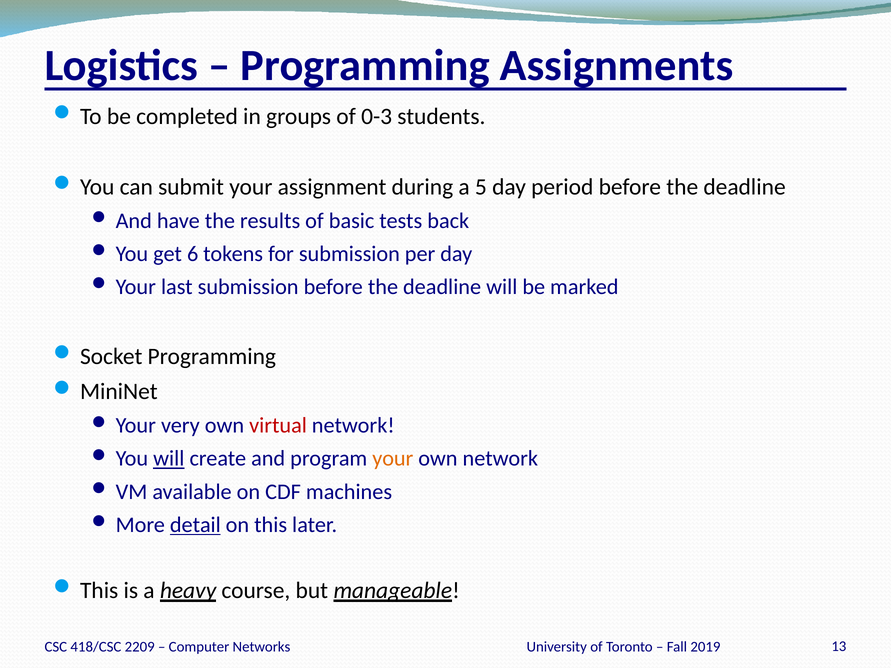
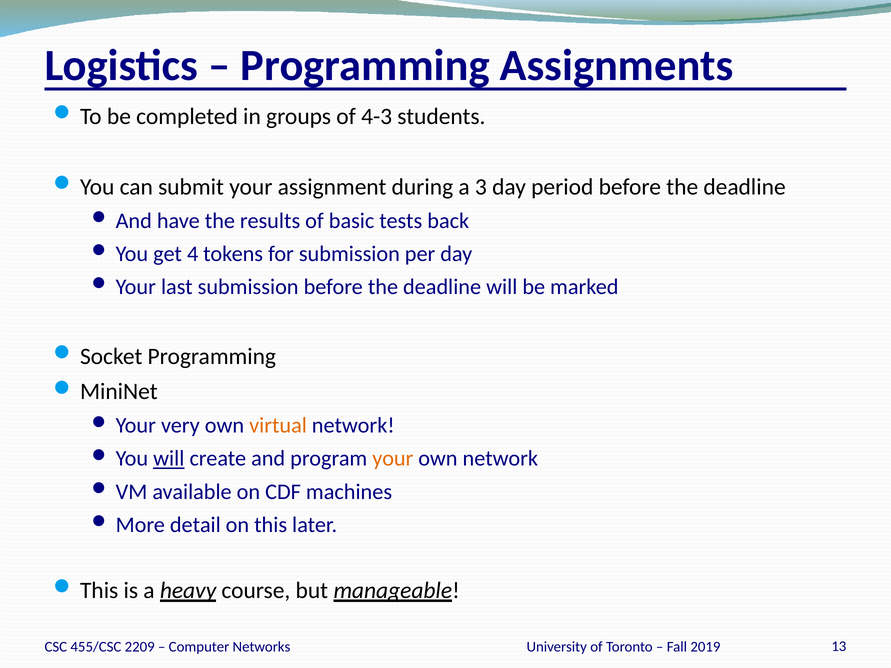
0-3: 0-3 -> 4-3 (377, 117)
5: 5 -> 3 (481, 187)
6: 6 -> 4 (193, 254)
virtual colour: red -> orange (278, 426)
detail underline: present -> none (195, 525)
418/CSC: 418/CSC -> 455/CSC (96, 647)
